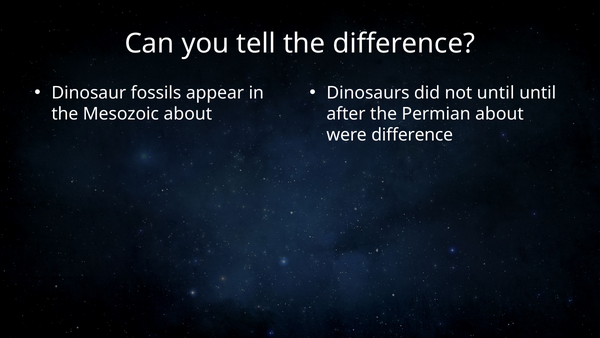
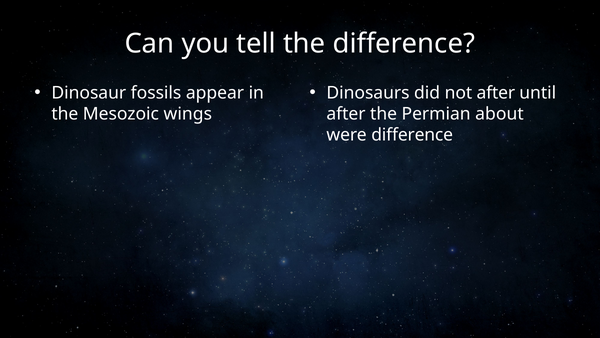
not until: until -> after (496, 93)
Mesozoic about: about -> wings (188, 114)
